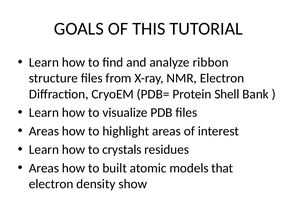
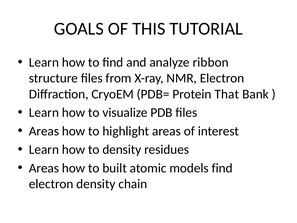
Shell: Shell -> That (227, 94)
to crystals: crystals -> density (122, 149)
models that: that -> find (222, 168)
show: show -> chain (133, 184)
